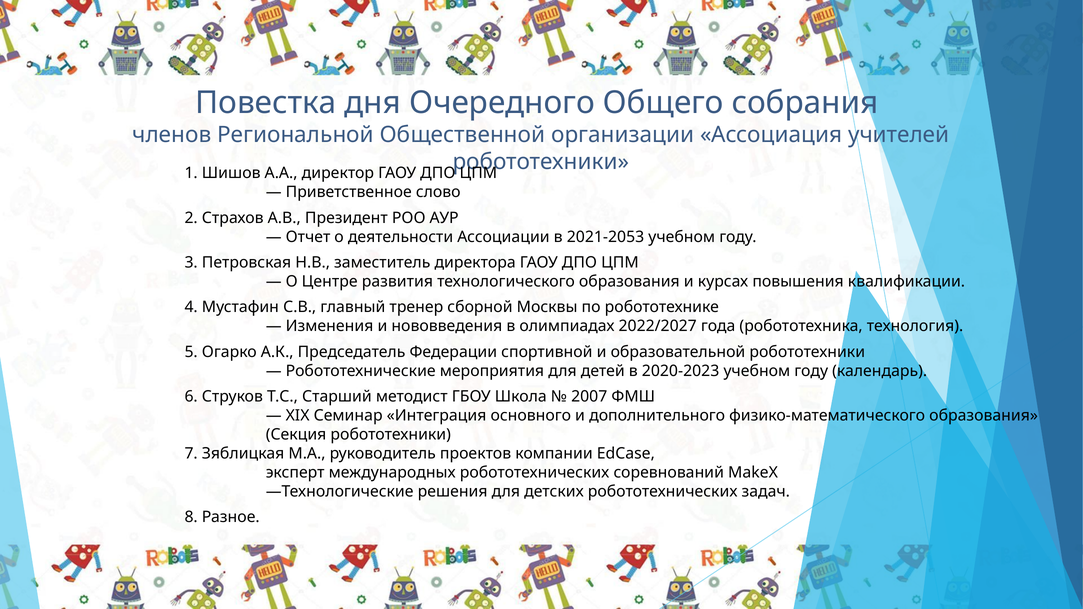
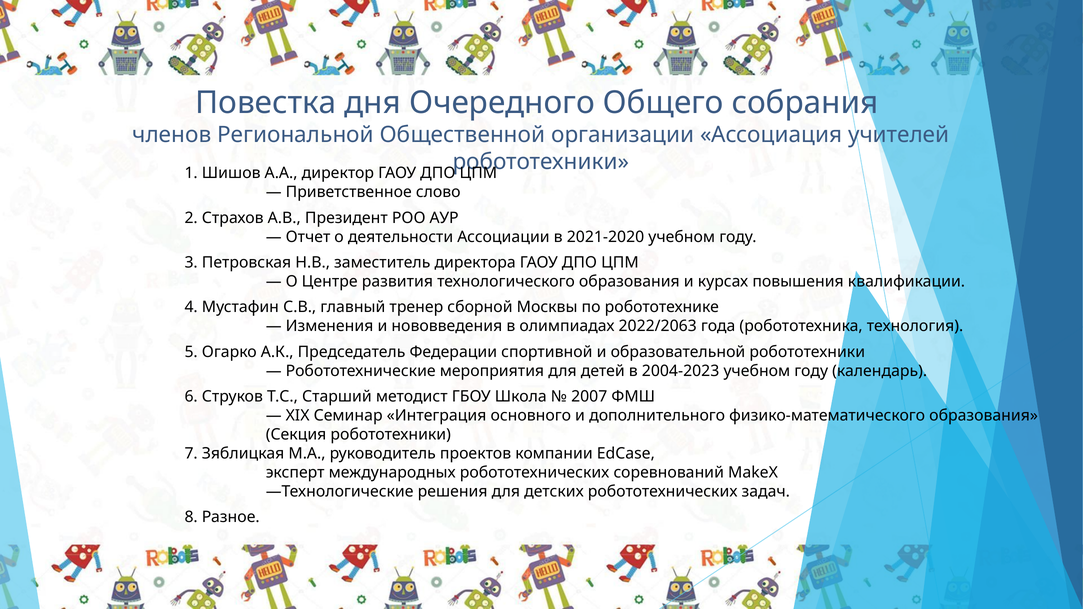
2021-2053: 2021-2053 -> 2021-2020 (606, 237)
2022/2027: 2022/2027 -> 2022/2063 (658, 326)
2020-2023: 2020-2023 -> 2004-2023 (681, 371)
